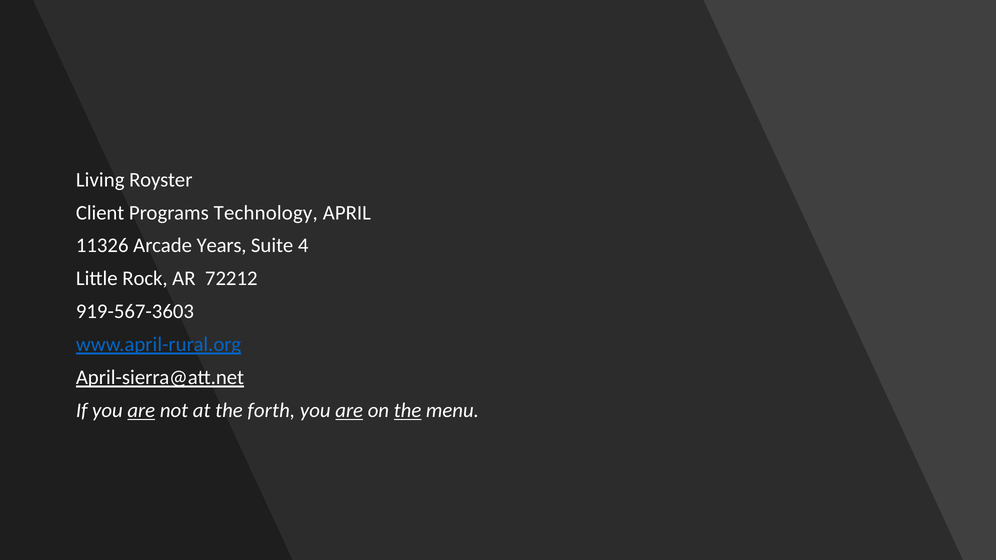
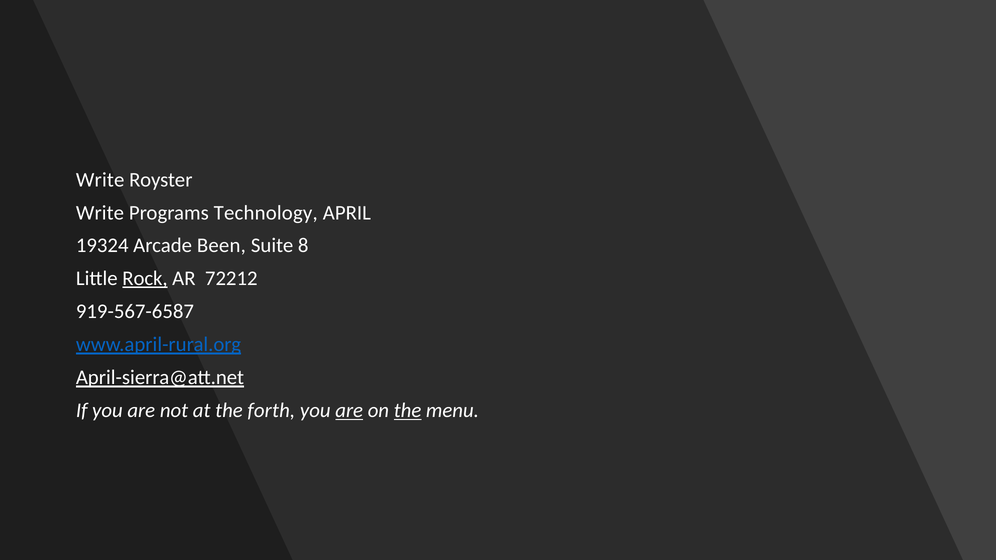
Living: Living -> Write (100, 180)
Client: Client -> Write (100, 213)
11326: 11326 -> 19324 (102, 246)
Years: Years -> Been (221, 246)
4: 4 -> 8 (303, 246)
Rock underline: none -> present (145, 279)
919-567-3603: 919-567-3603 -> 919-567-6587 (135, 311)
are underline: present -> none (141, 411)
